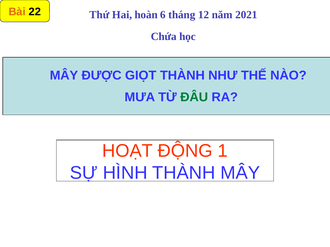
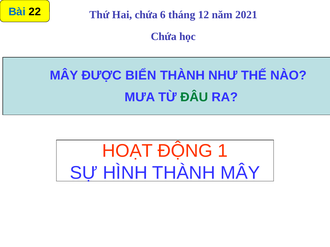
Bài colour: orange -> blue (17, 12)
Hai hoàn: hoàn -> chứa (146, 15)
GIỌT: GIỌT -> BIỂN (141, 76)
